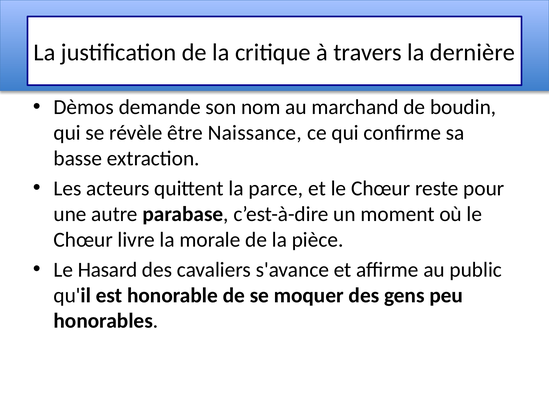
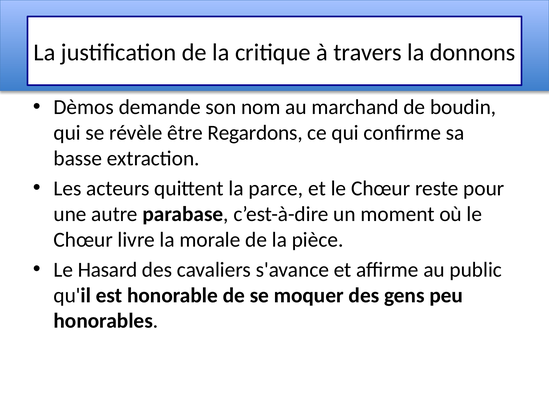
dernière: dernière -> donnons (473, 53)
Naissance: Naissance -> Regardons (255, 133)
